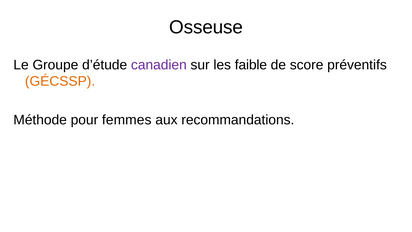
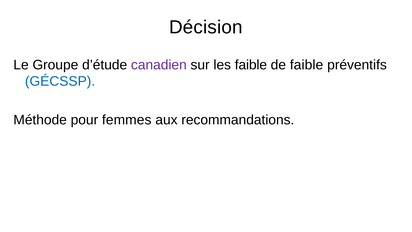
Osseuse: Osseuse -> Décision (206, 27)
de score: score -> faible (307, 65)
GÉCSSP colour: orange -> blue (60, 81)
